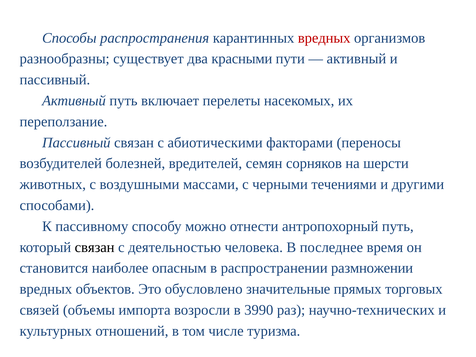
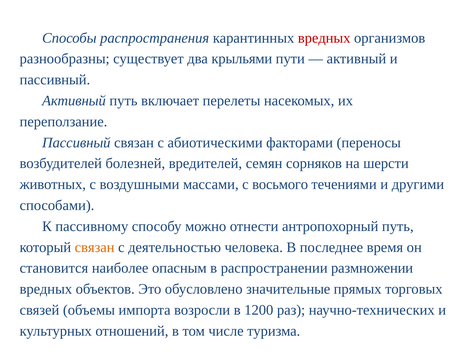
красными: красными -> крыльями (242, 59)
черными: черными -> восьмого (280, 184)
связан colour: black -> orange (95, 247)
3990: 3990 -> 1200 (259, 310)
